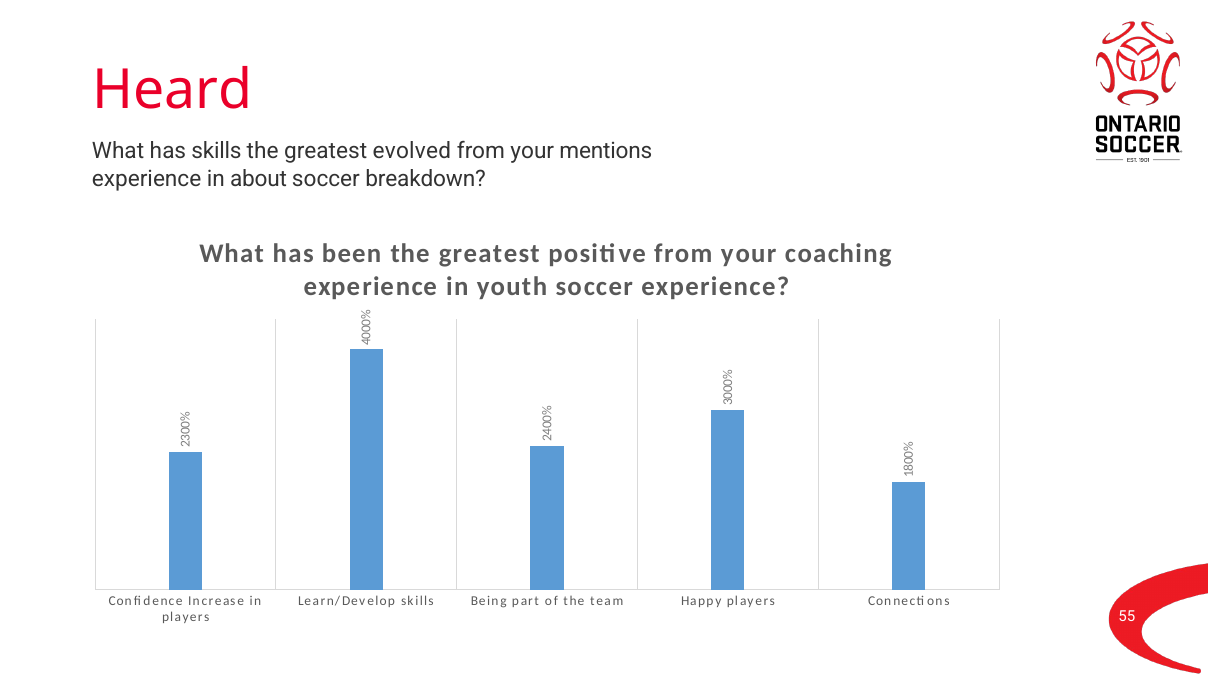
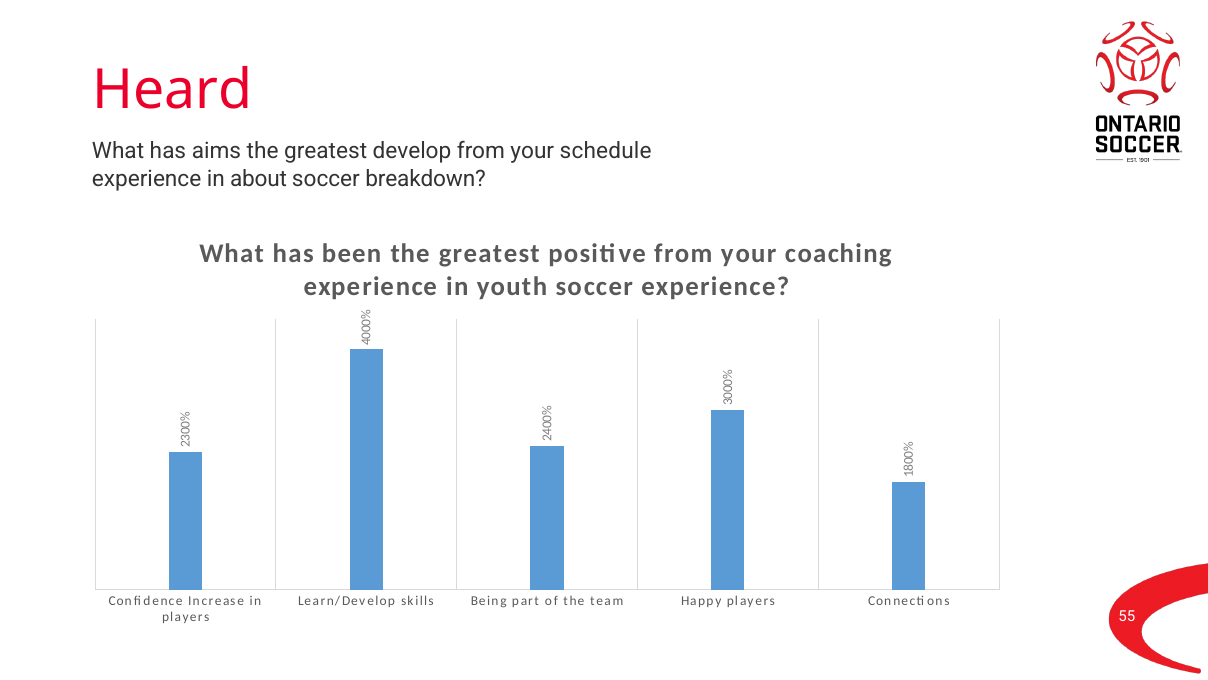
has skills: skills -> aims (216, 151)
evolved: evolved -> develop (412, 151)
mentions: mentions -> schedule (606, 151)
